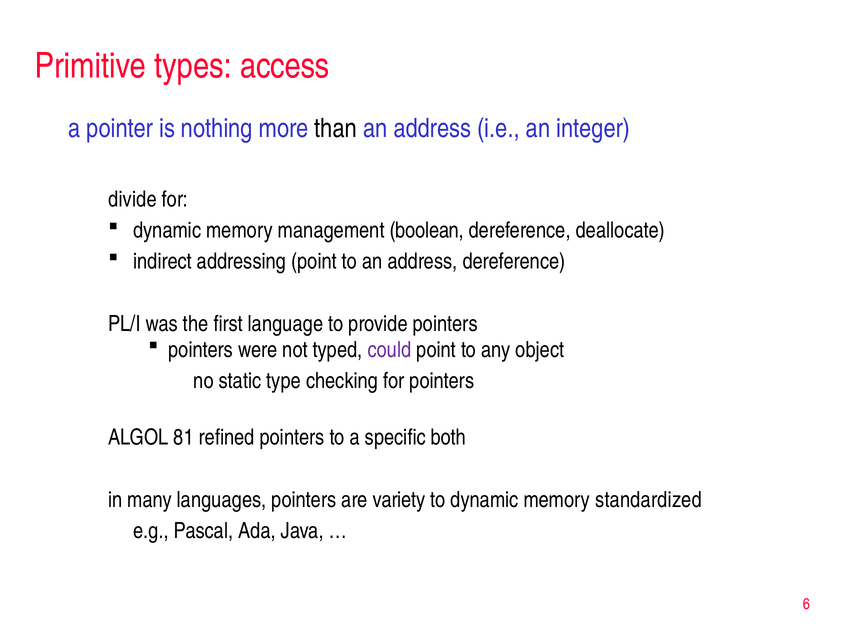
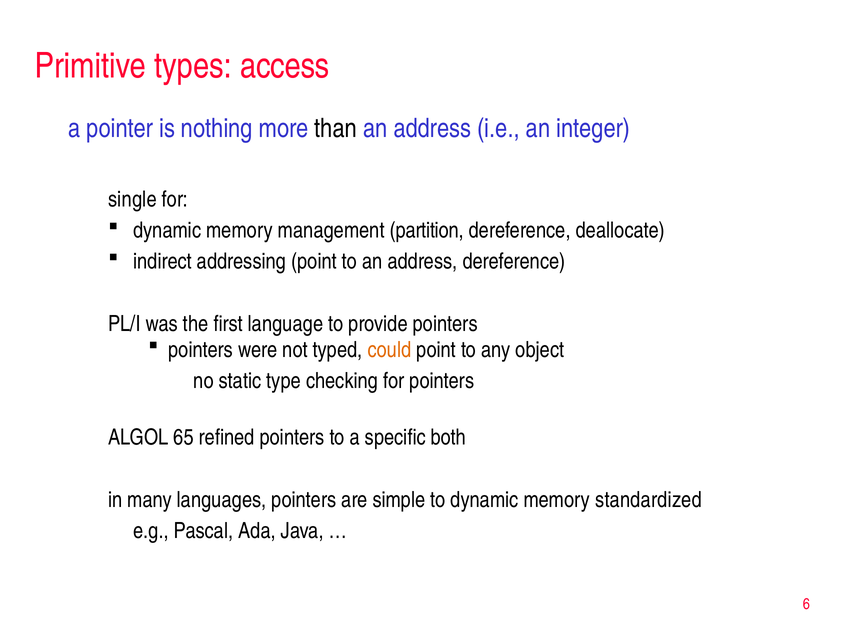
divide: divide -> single (132, 200)
boolean: boolean -> partition (427, 231)
could colour: purple -> orange (389, 350)
81: 81 -> 65 (184, 438)
variety: variety -> simple (399, 500)
